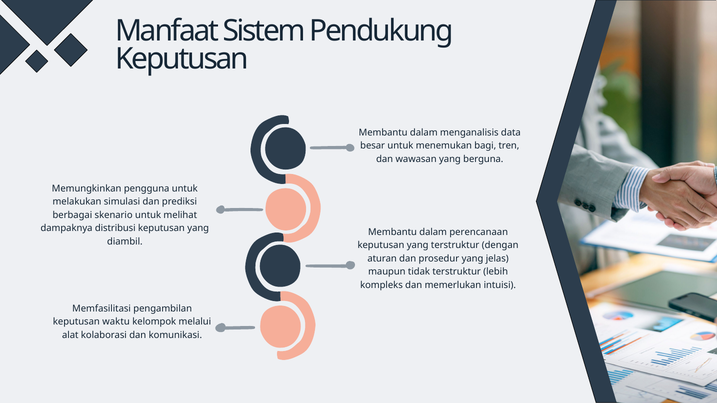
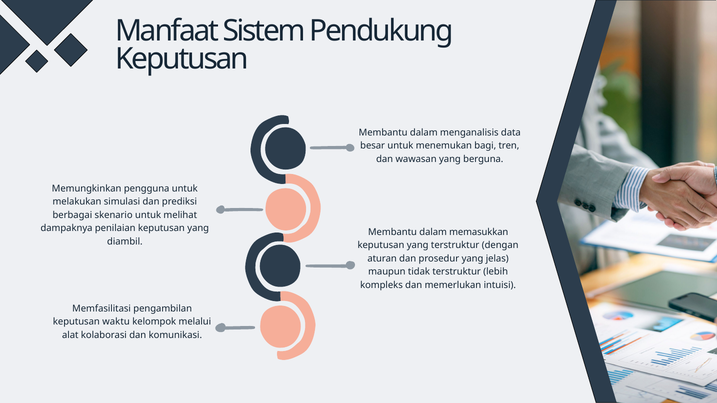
distribusi: distribusi -> penilaian (115, 228)
perencanaan: perencanaan -> memasukkan (479, 232)
